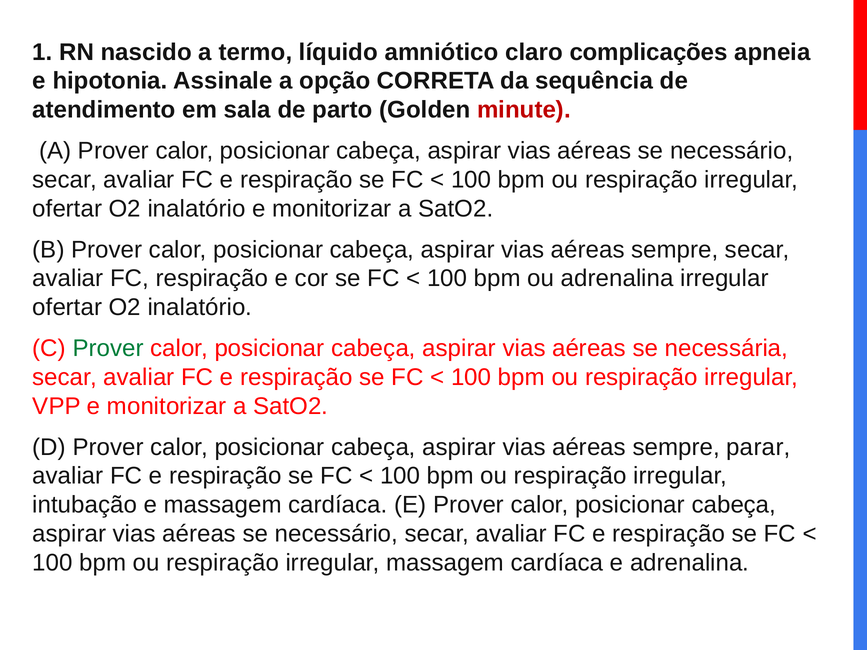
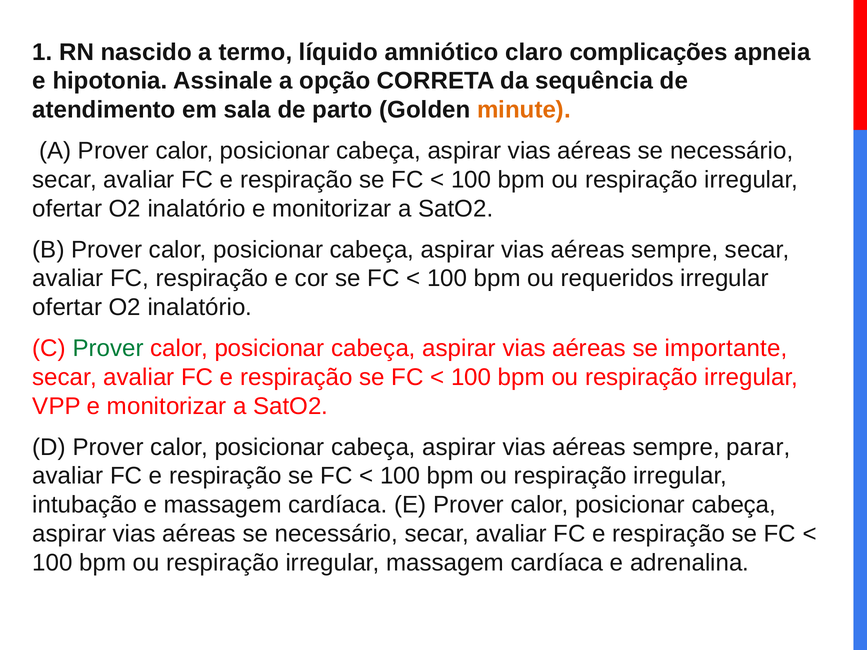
minute colour: red -> orange (524, 110)
ou adrenalina: adrenalina -> requeridos (617, 279)
necessária: necessária -> importante (726, 348)
